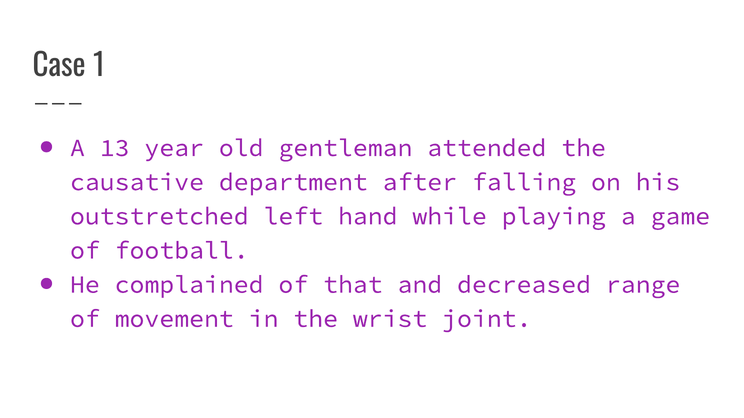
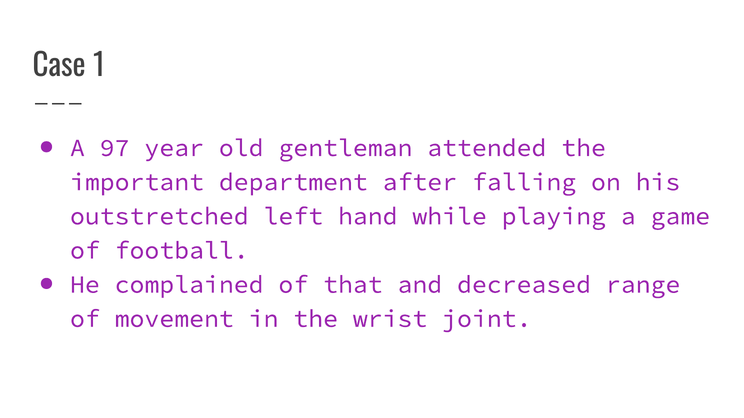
13: 13 -> 97 (115, 148)
causative: causative -> important (137, 182)
